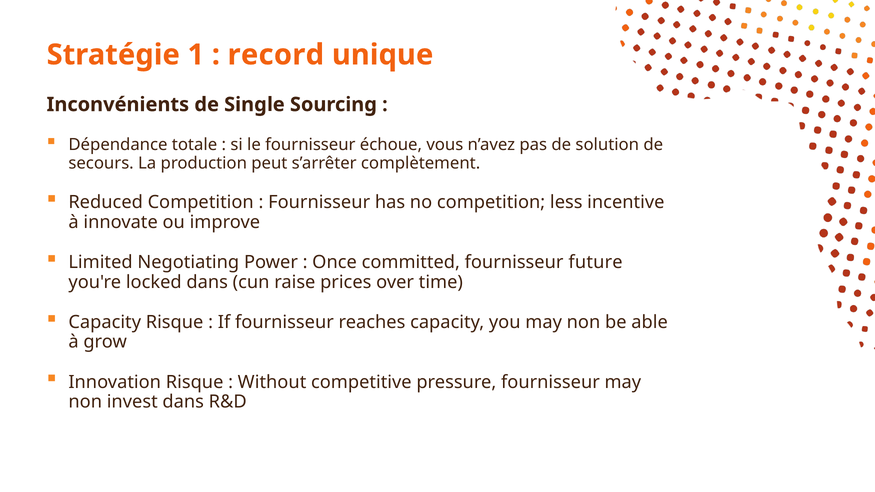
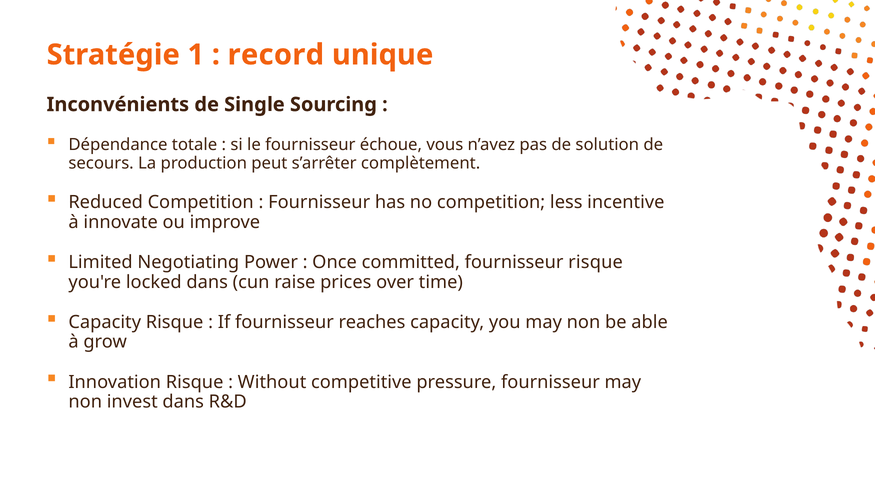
fournisseur future: future -> risque (596, 262)
